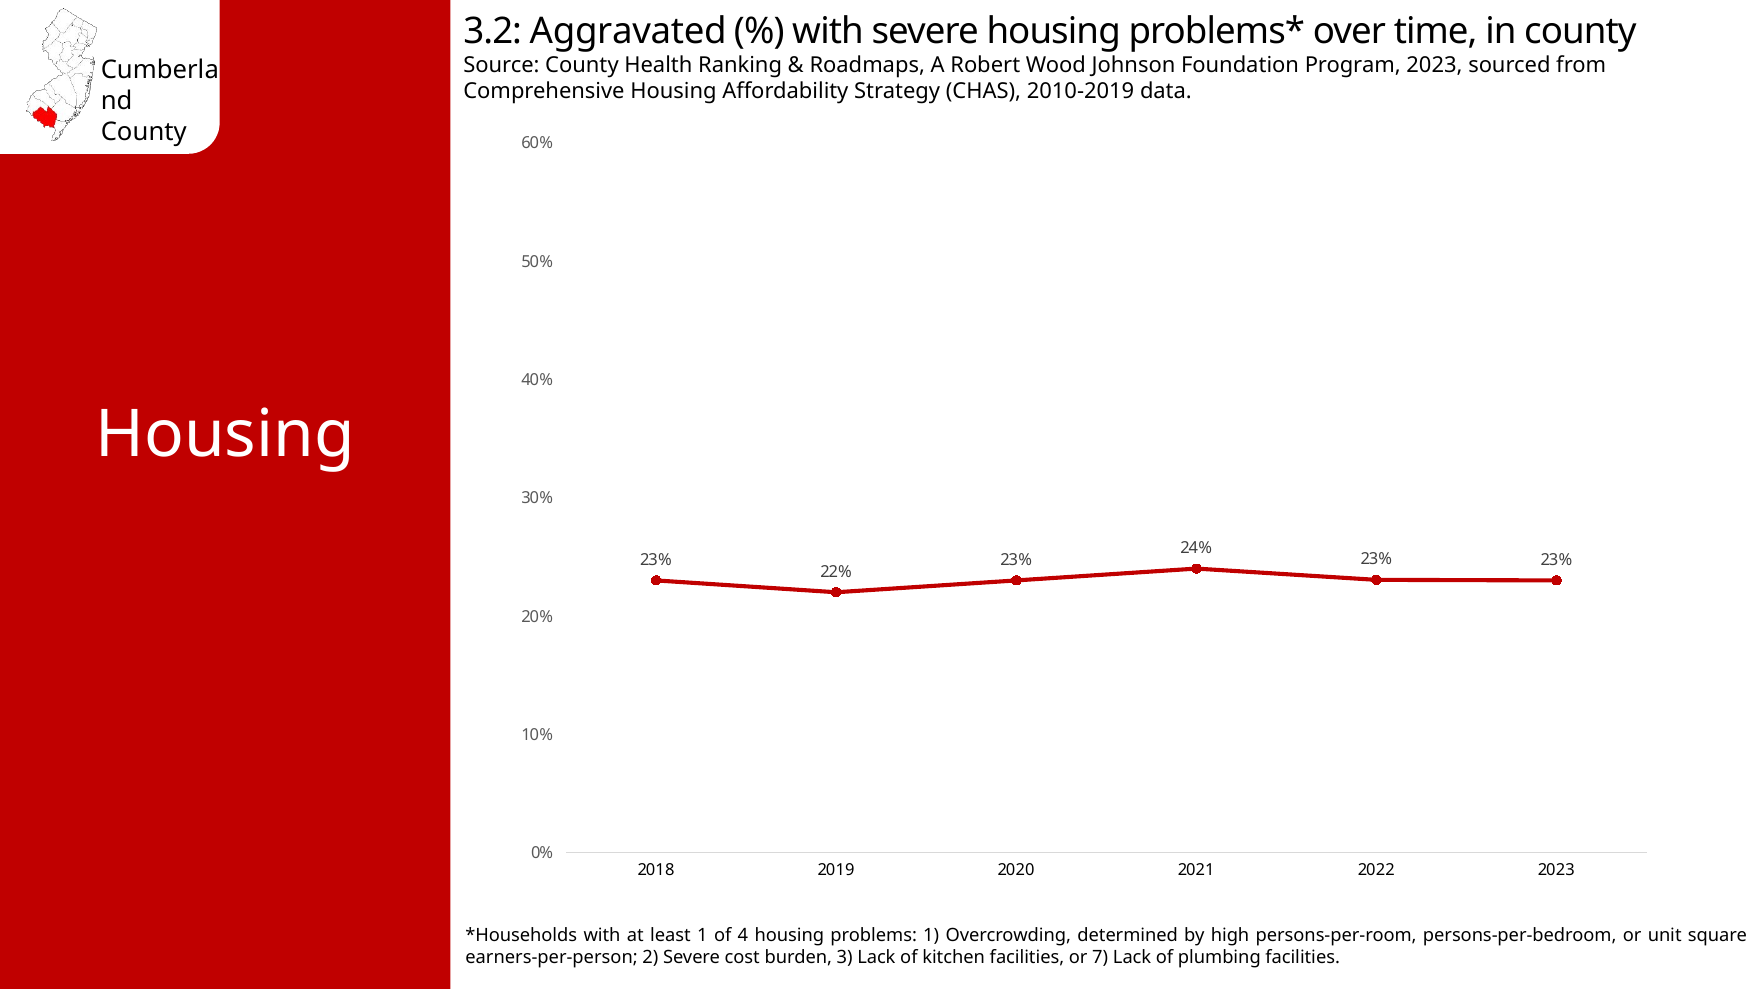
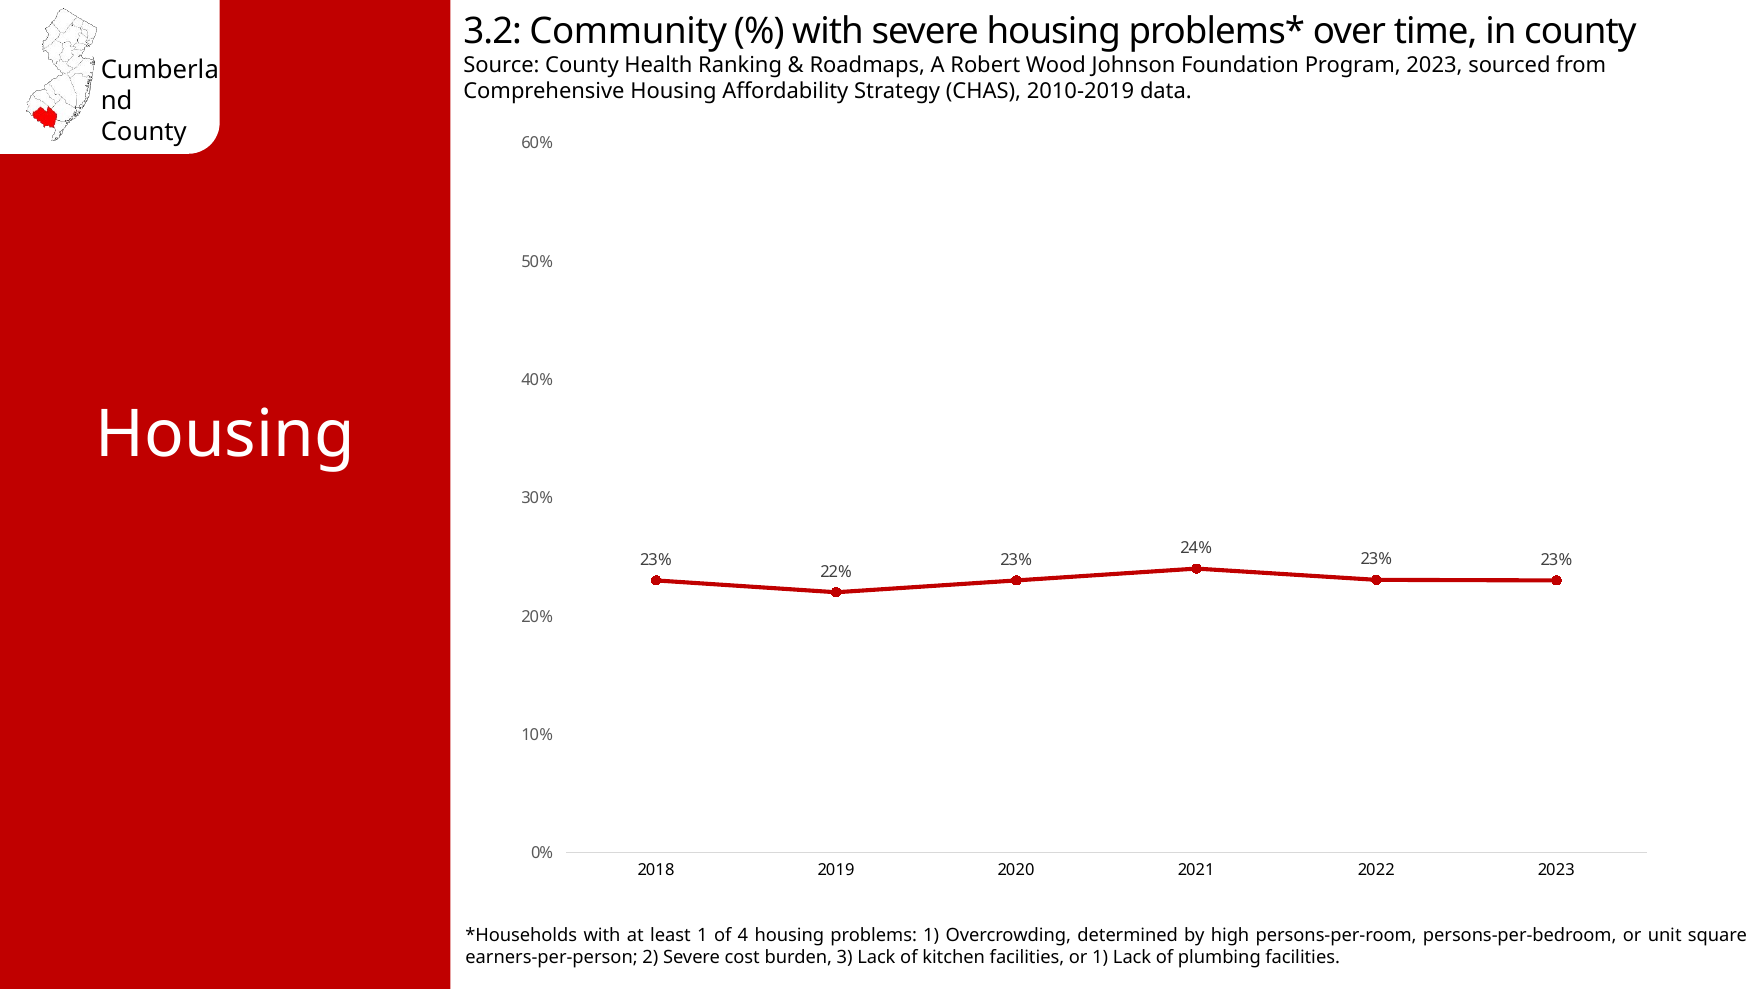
Aggravated: Aggravated -> Community (628, 31)
or 7: 7 -> 1 (1100, 957)
